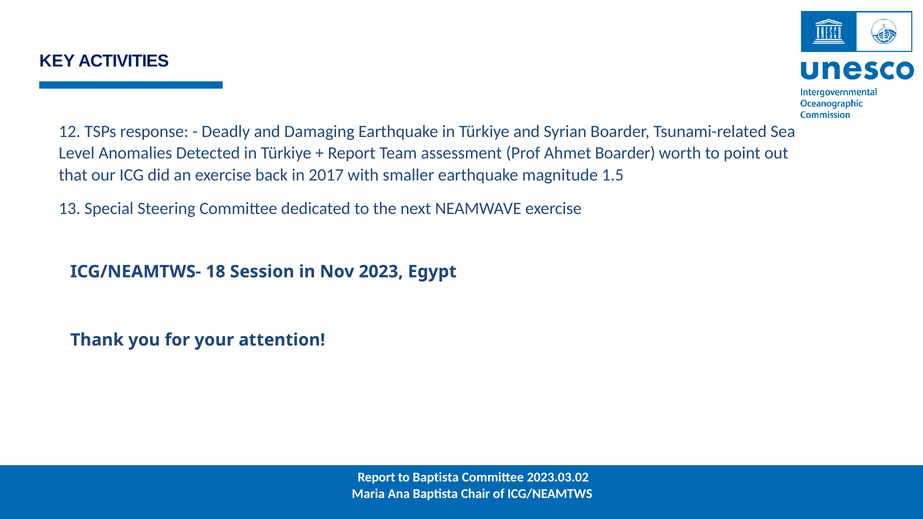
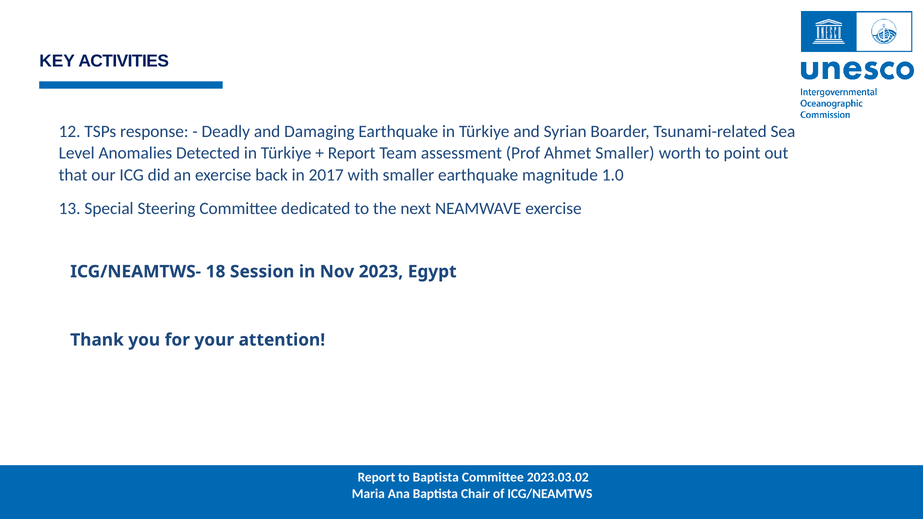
Ahmet Boarder: Boarder -> Smaller (625, 153)
1.5: 1.5 -> 1.0 (613, 175)
